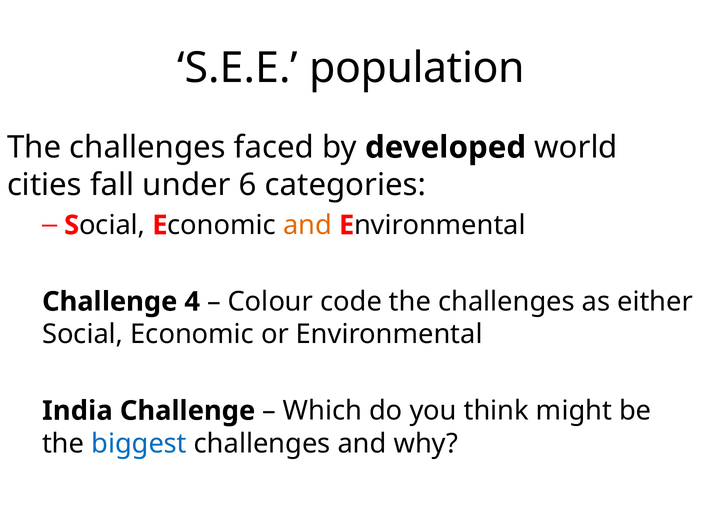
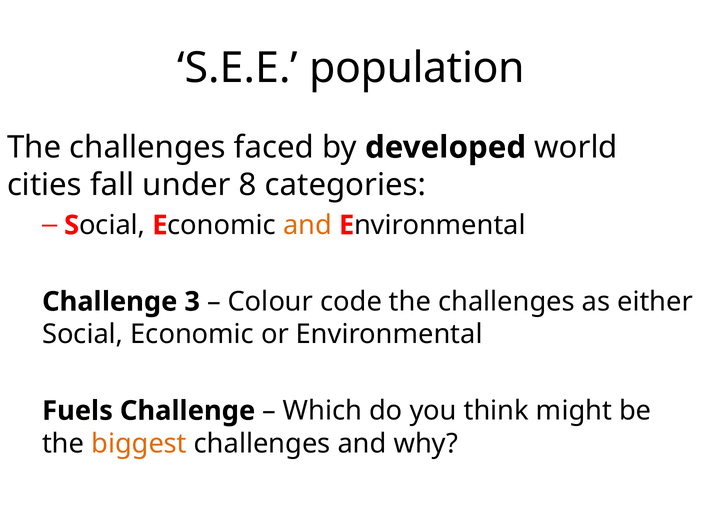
6: 6 -> 8 (248, 185)
4: 4 -> 3 (192, 301)
India: India -> Fuels (78, 410)
biggest colour: blue -> orange (139, 443)
